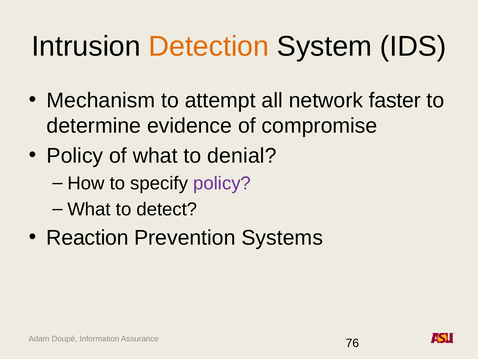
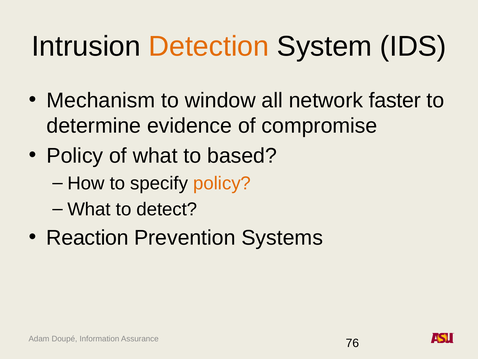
attempt: attempt -> window (220, 100)
denial: denial -> based (242, 156)
policy colour: purple -> orange (222, 183)
